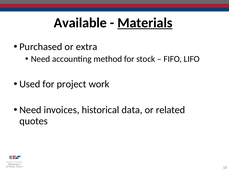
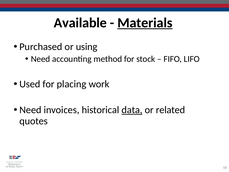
extra: extra -> using (87, 47)
project: project -> placing (72, 84)
data underline: none -> present (132, 110)
